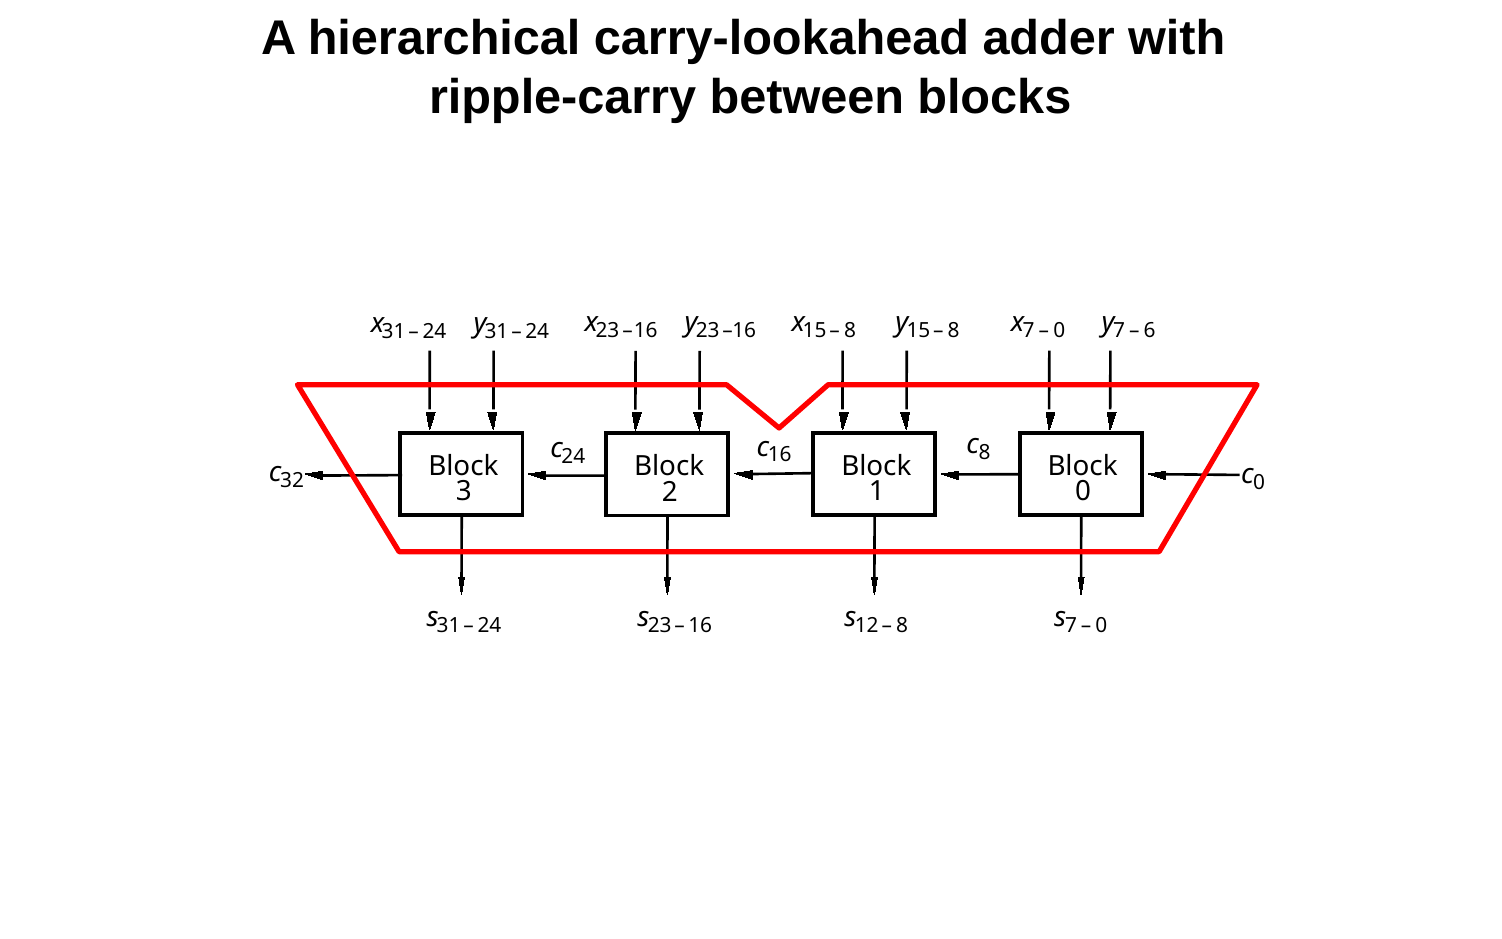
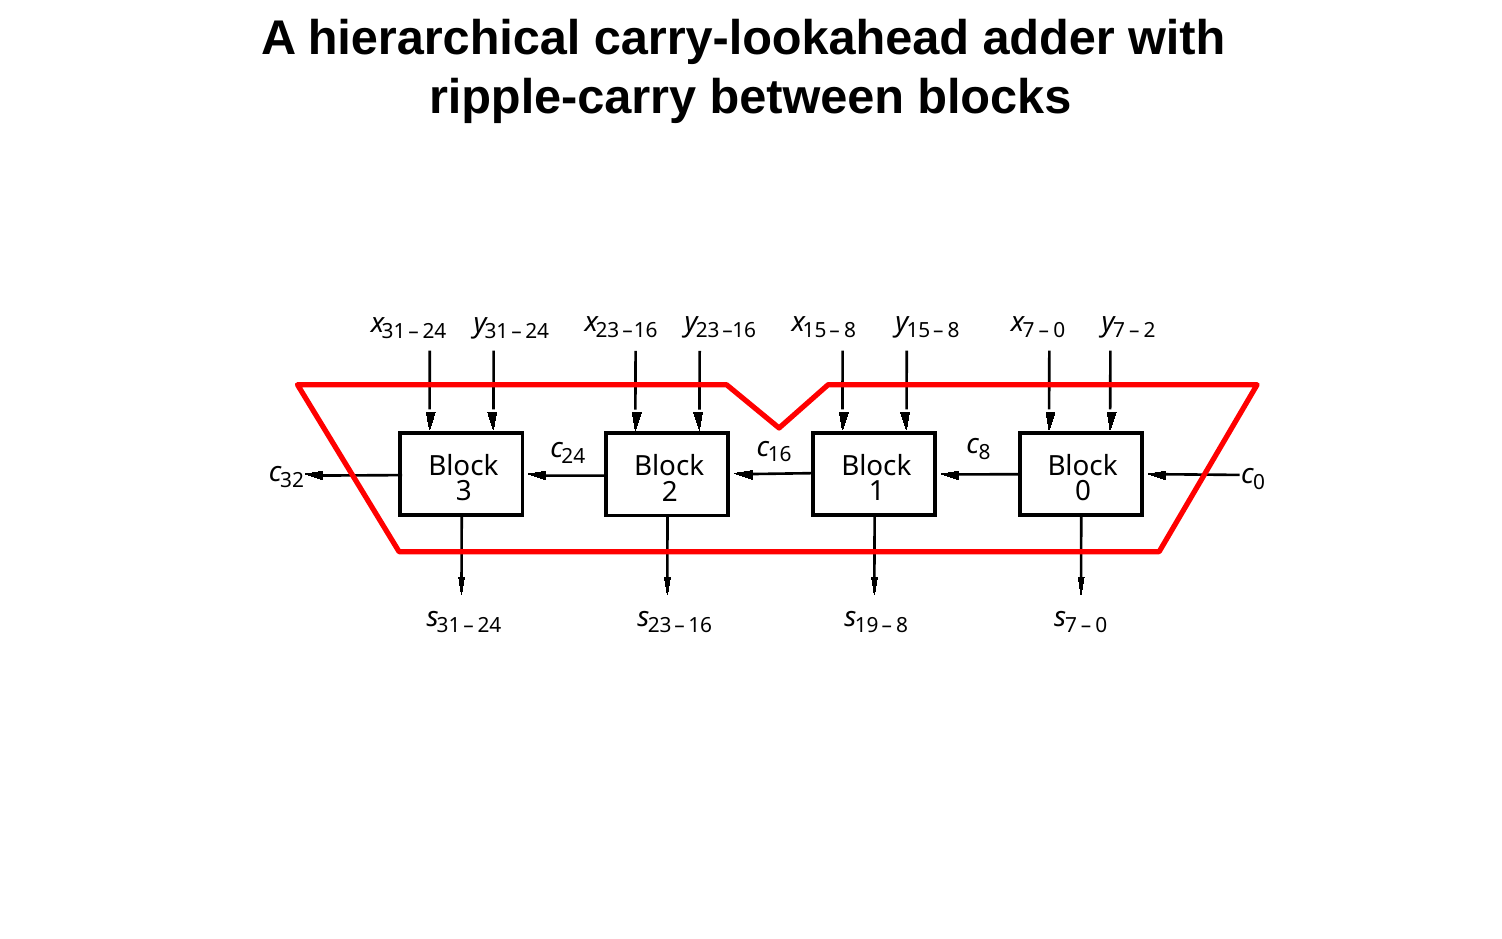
7 6: 6 -> 2 (1150, 331)
12: 12 -> 19 (867, 625)
